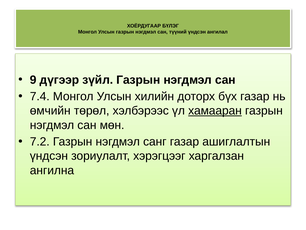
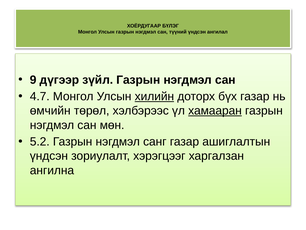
7.4: 7.4 -> 4.7 (40, 96)
хилийн underline: none -> present (154, 96)
7.2: 7.2 -> 5.2 (40, 141)
